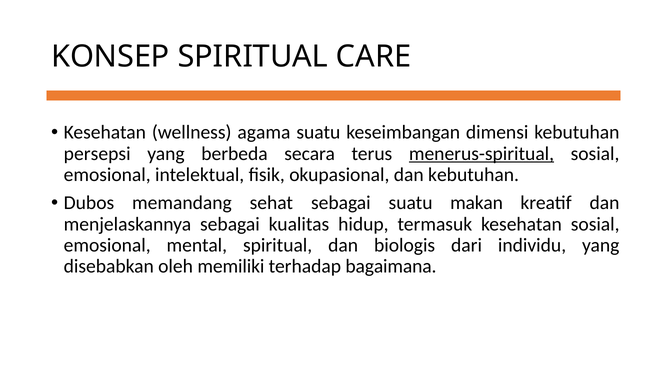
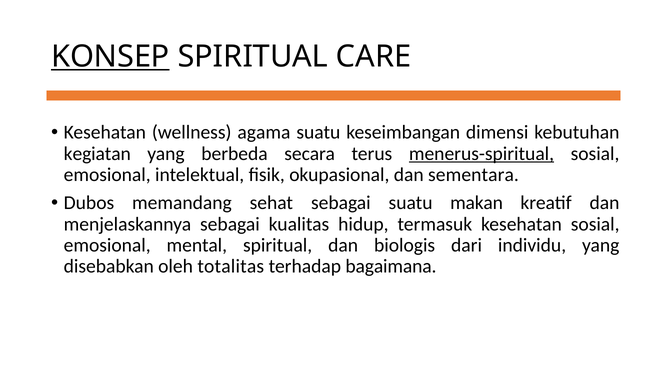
KONSEP underline: none -> present (110, 56)
persepsi: persepsi -> kegiatan (97, 153)
dan kebutuhan: kebutuhan -> sementara (474, 175)
memiliki: memiliki -> totalitas (231, 266)
